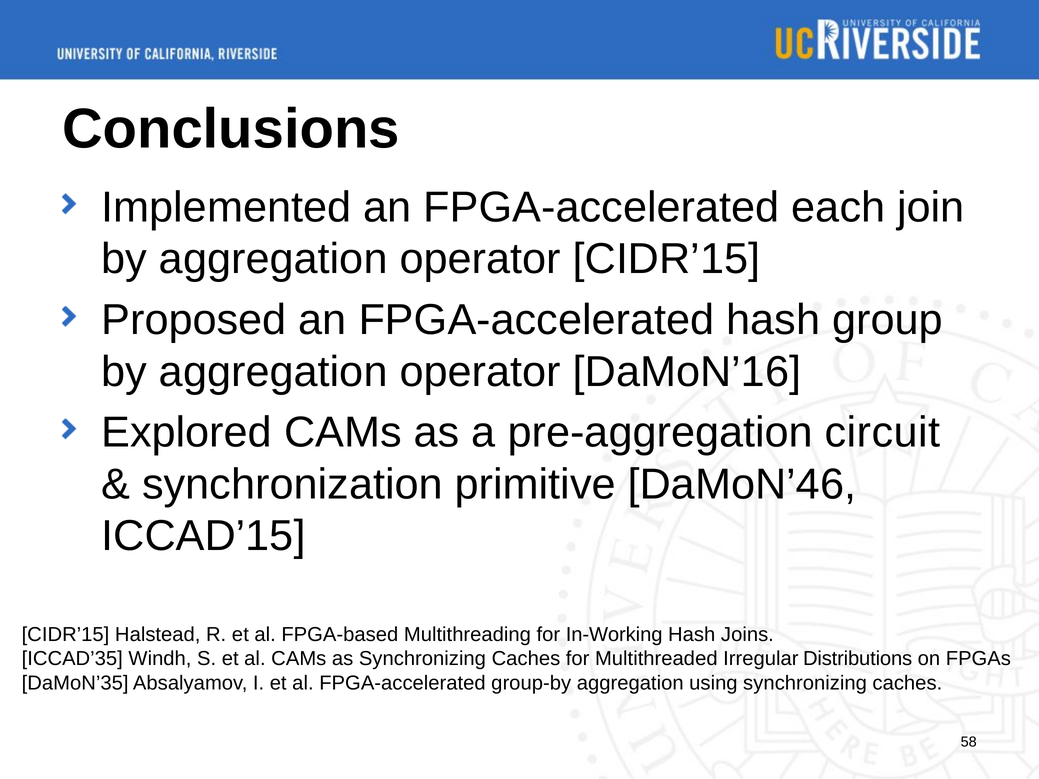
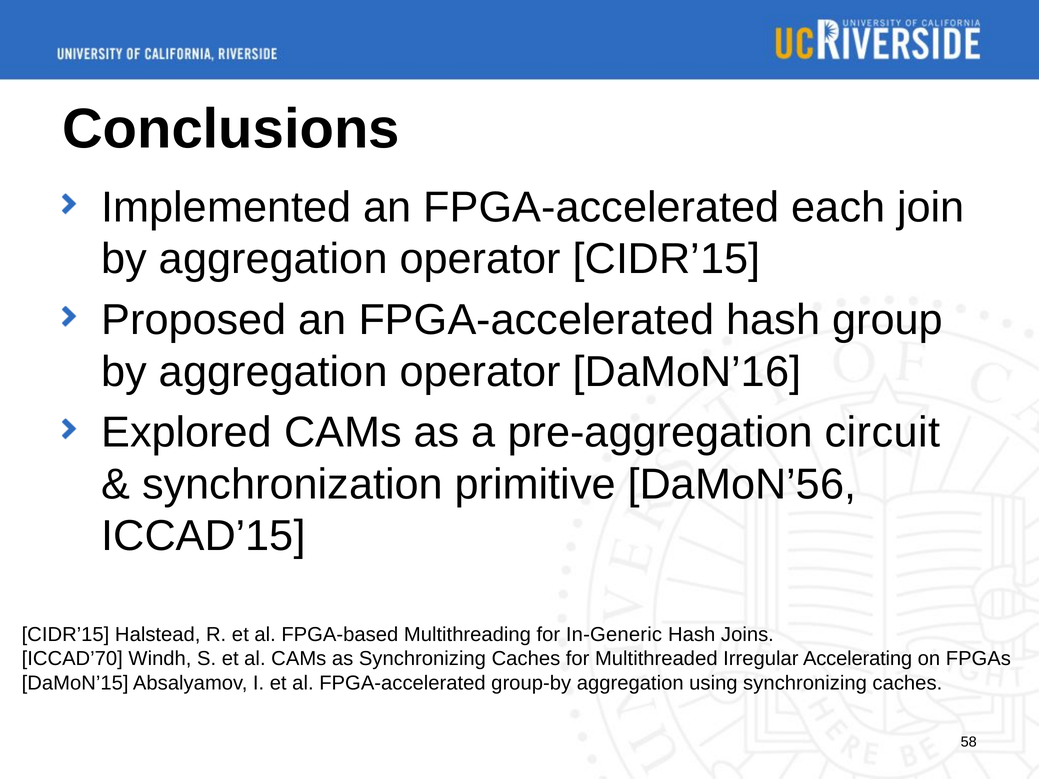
DaMoN’46: DaMoN’46 -> DaMoN’56 (742, 484)
In-Working: In-Working -> In-Generic (614, 635)
ICCAD’35: ICCAD’35 -> ICCAD’70 (72, 659)
Distributions: Distributions -> Accelerating (858, 659)
DaMoN’35: DaMoN’35 -> DaMoN’15 (75, 683)
